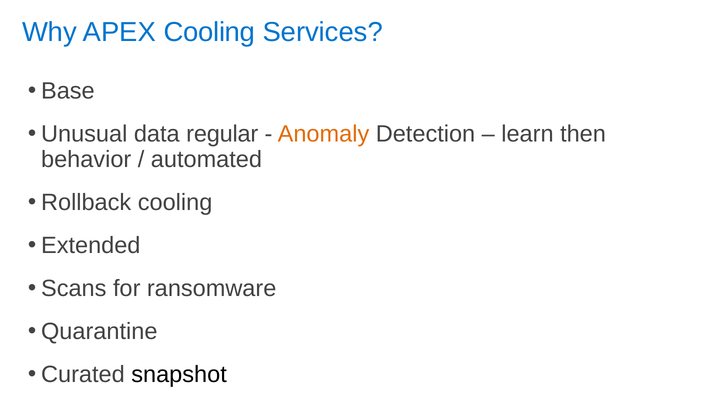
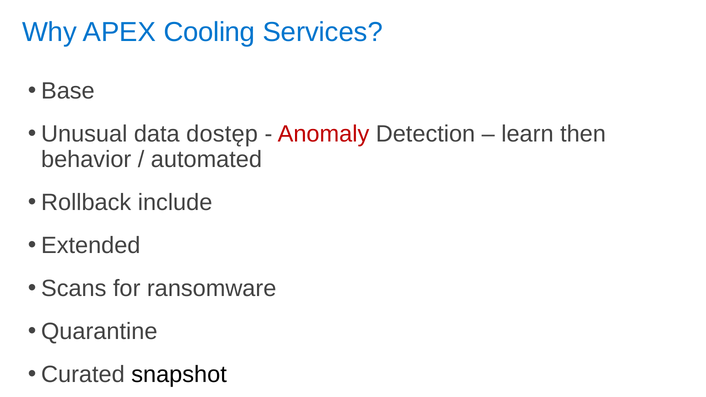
regular: regular -> dostęp (222, 134)
Anomaly colour: orange -> red (324, 134)
Rollback cooling: cooling -> include (175, 202)
